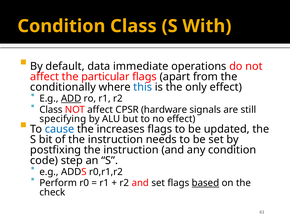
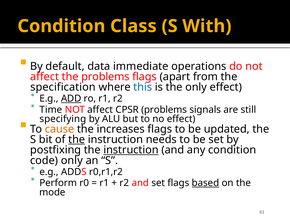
the particular: particular -> problems (105, 77)
conditionally: conditionally -> specification (63, 87)
Class: Class -> Time (51, 109)
CPSR hardware: hardware -> problems (164, 109)
cause colour: blue -> orange (60, 129)
the underline: none -> present (77, 139)
instruction underline: none -> present (131, 150)
code step: step -> only (72, 160)
check: check -> mode (52, 192)
